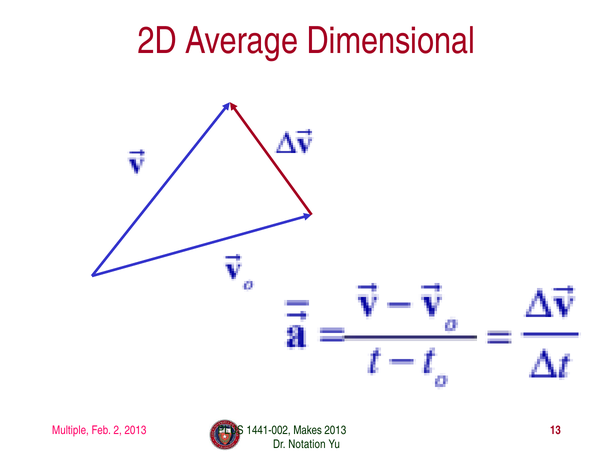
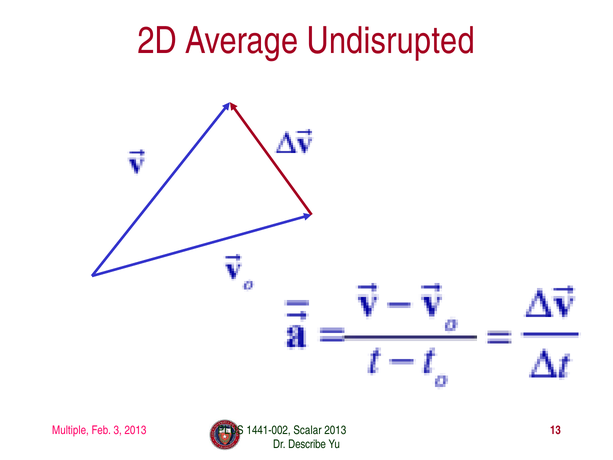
Dimensional: Dimensional -> Undisrupted (391, 41)
2: 2 -> 3 (118, 430)
Makes: Makes -> Scalar (307, 430)
Notation: Notation -> Describe (307, 444)
